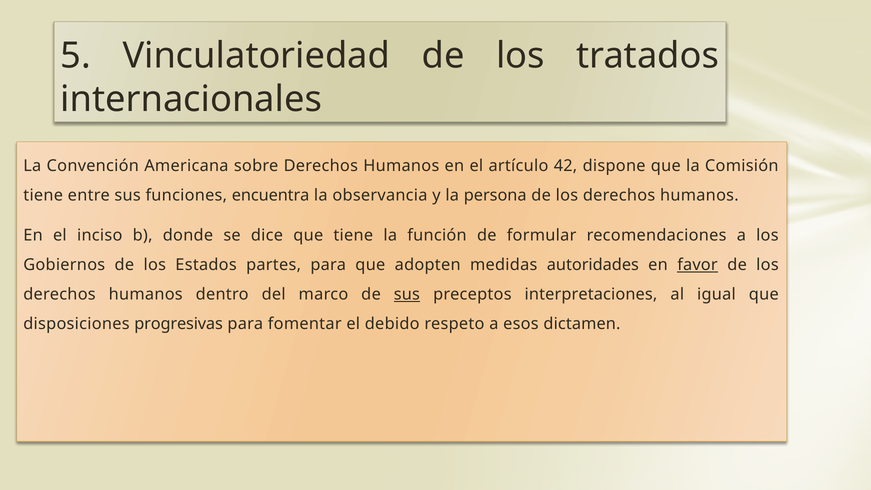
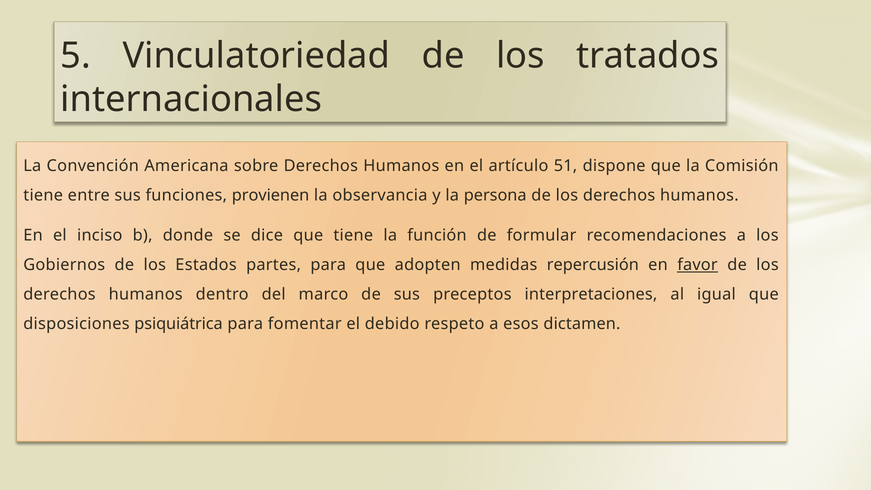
42: 42 -> 51 (565, 166)
encuentra: encuentra -> provienen (271, 195)
autoridades: autoridades -> repercusión (593, 265)
sus underline: present -> none (407, 294)
progresivas: progresivas -> psiquiátrica (179, 324)
